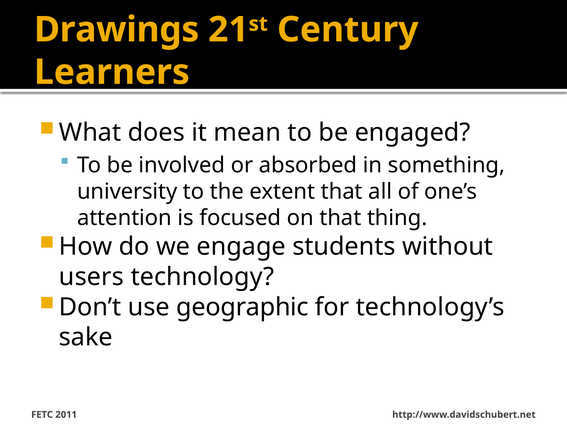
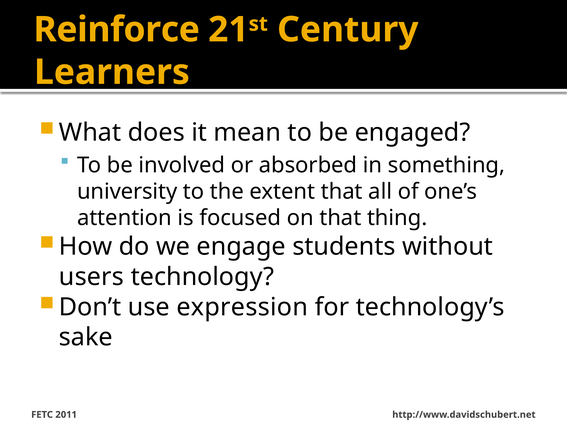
Drawings: Drawings -> Reinforce (117, 30)
geographic: geographic -> expression (242, 307)
